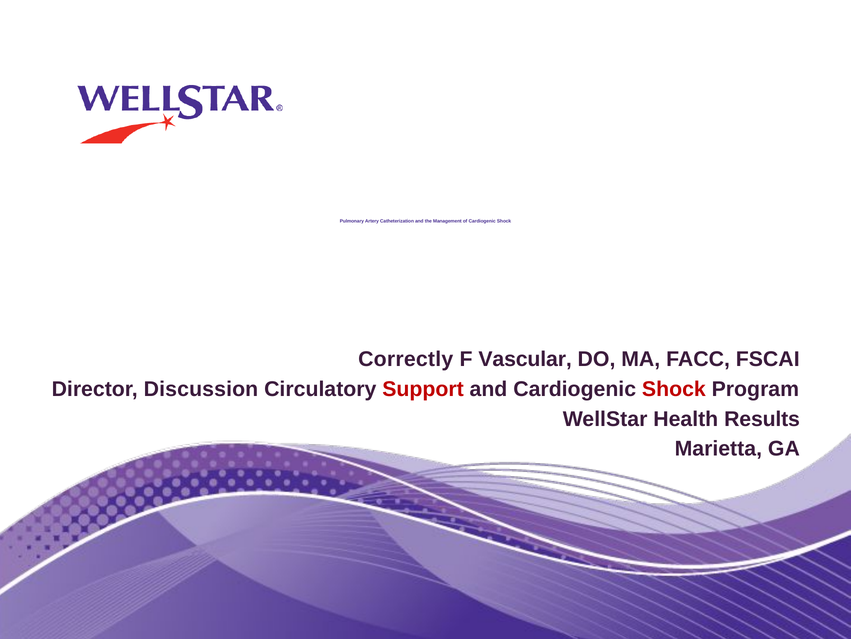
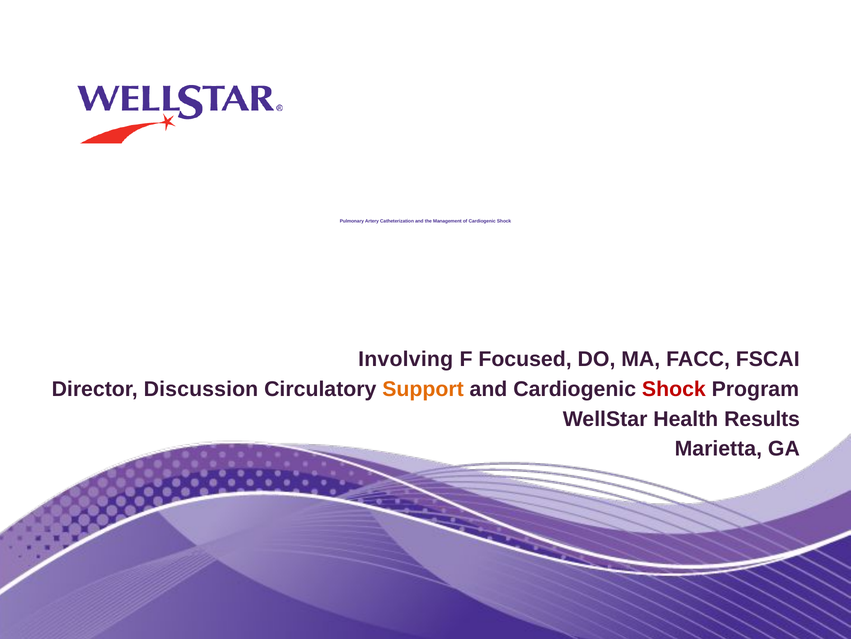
Correctly: Correctly -> Involving (406, 359)
Vascular: Vascular -> Focused (525, 359)
Support colour: red -> orange (423, 389)
